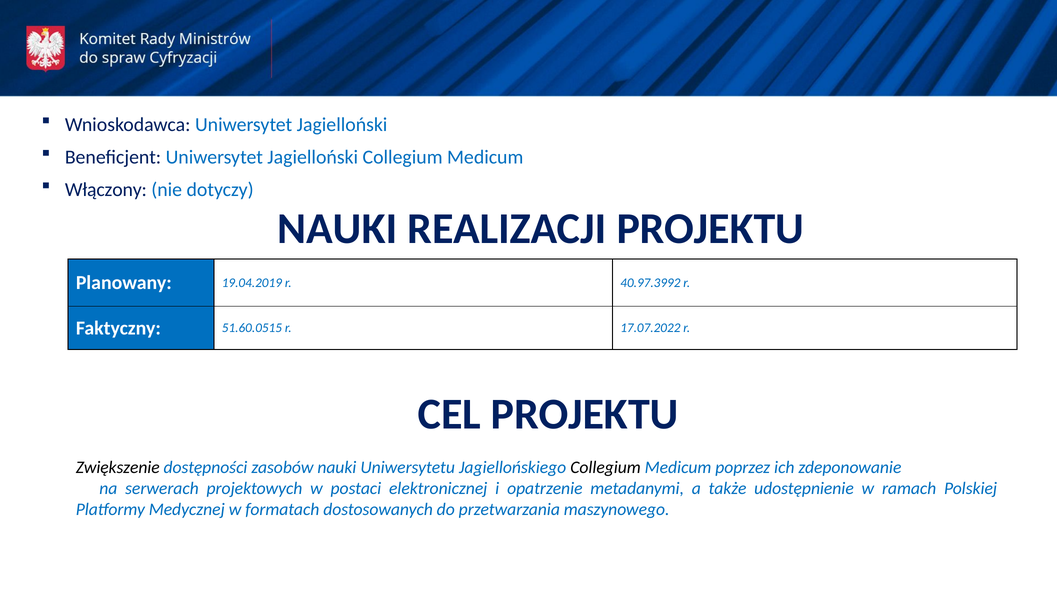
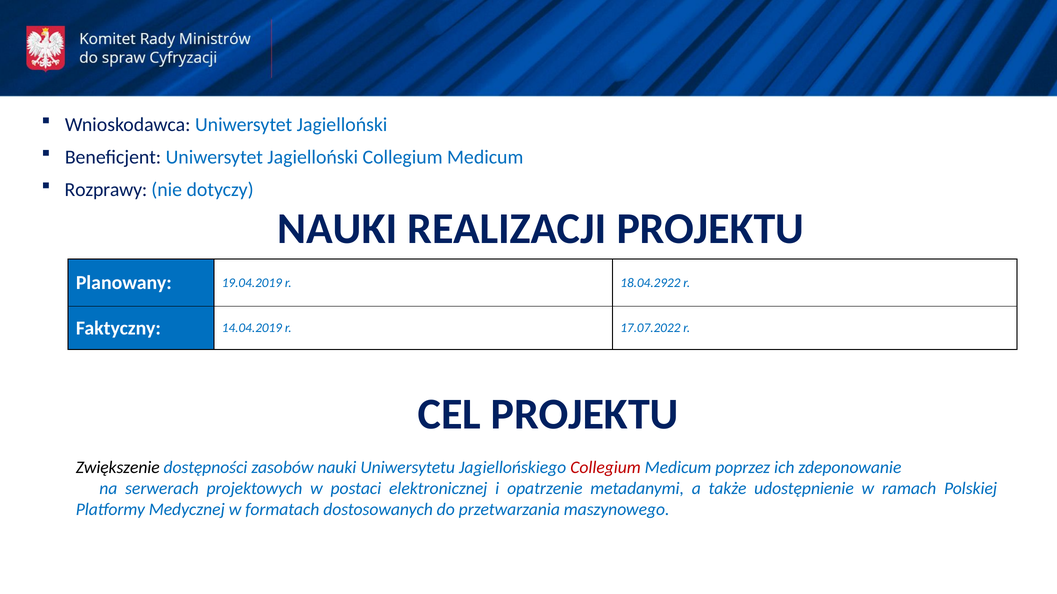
Włączony: Włączony -> Rozprawy (106, 190)
40.97.3992: 40.97.3992 -> 18.04.2922 (650, 283)
51.60.0515: 51.60.0515 -> 14.04.2019 (252, 328)
Collegium colour: black -> red (606, 468)
